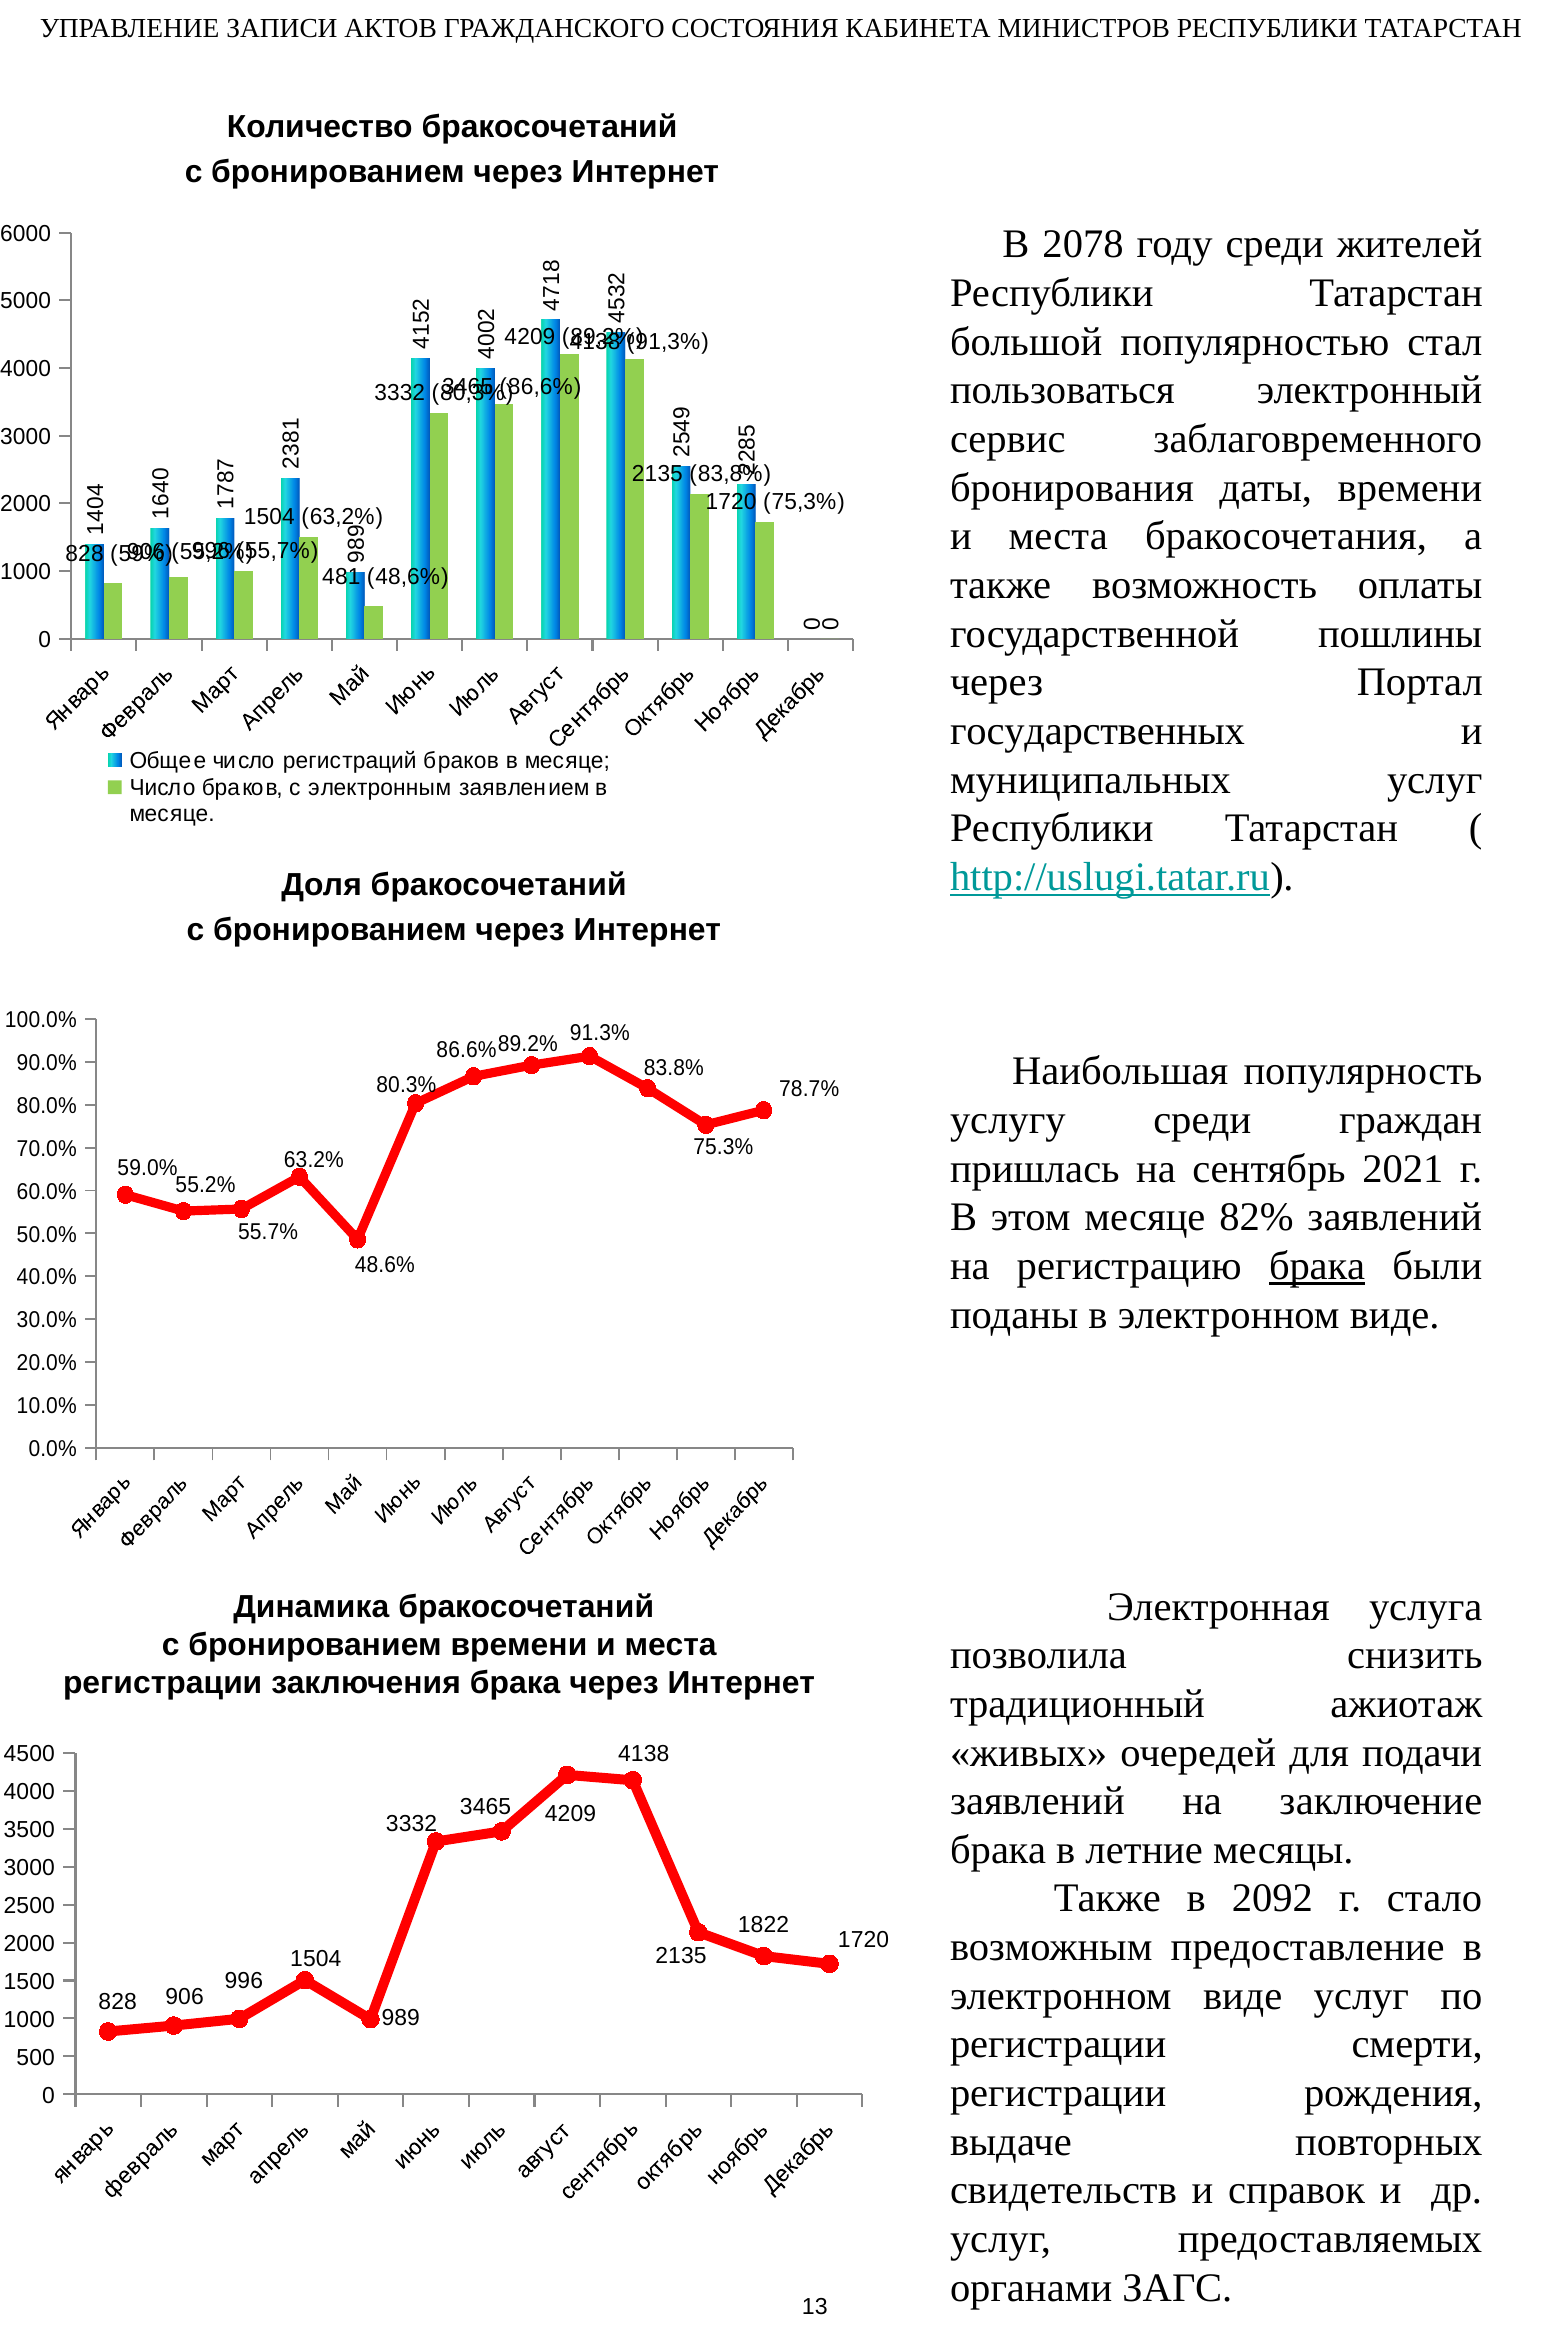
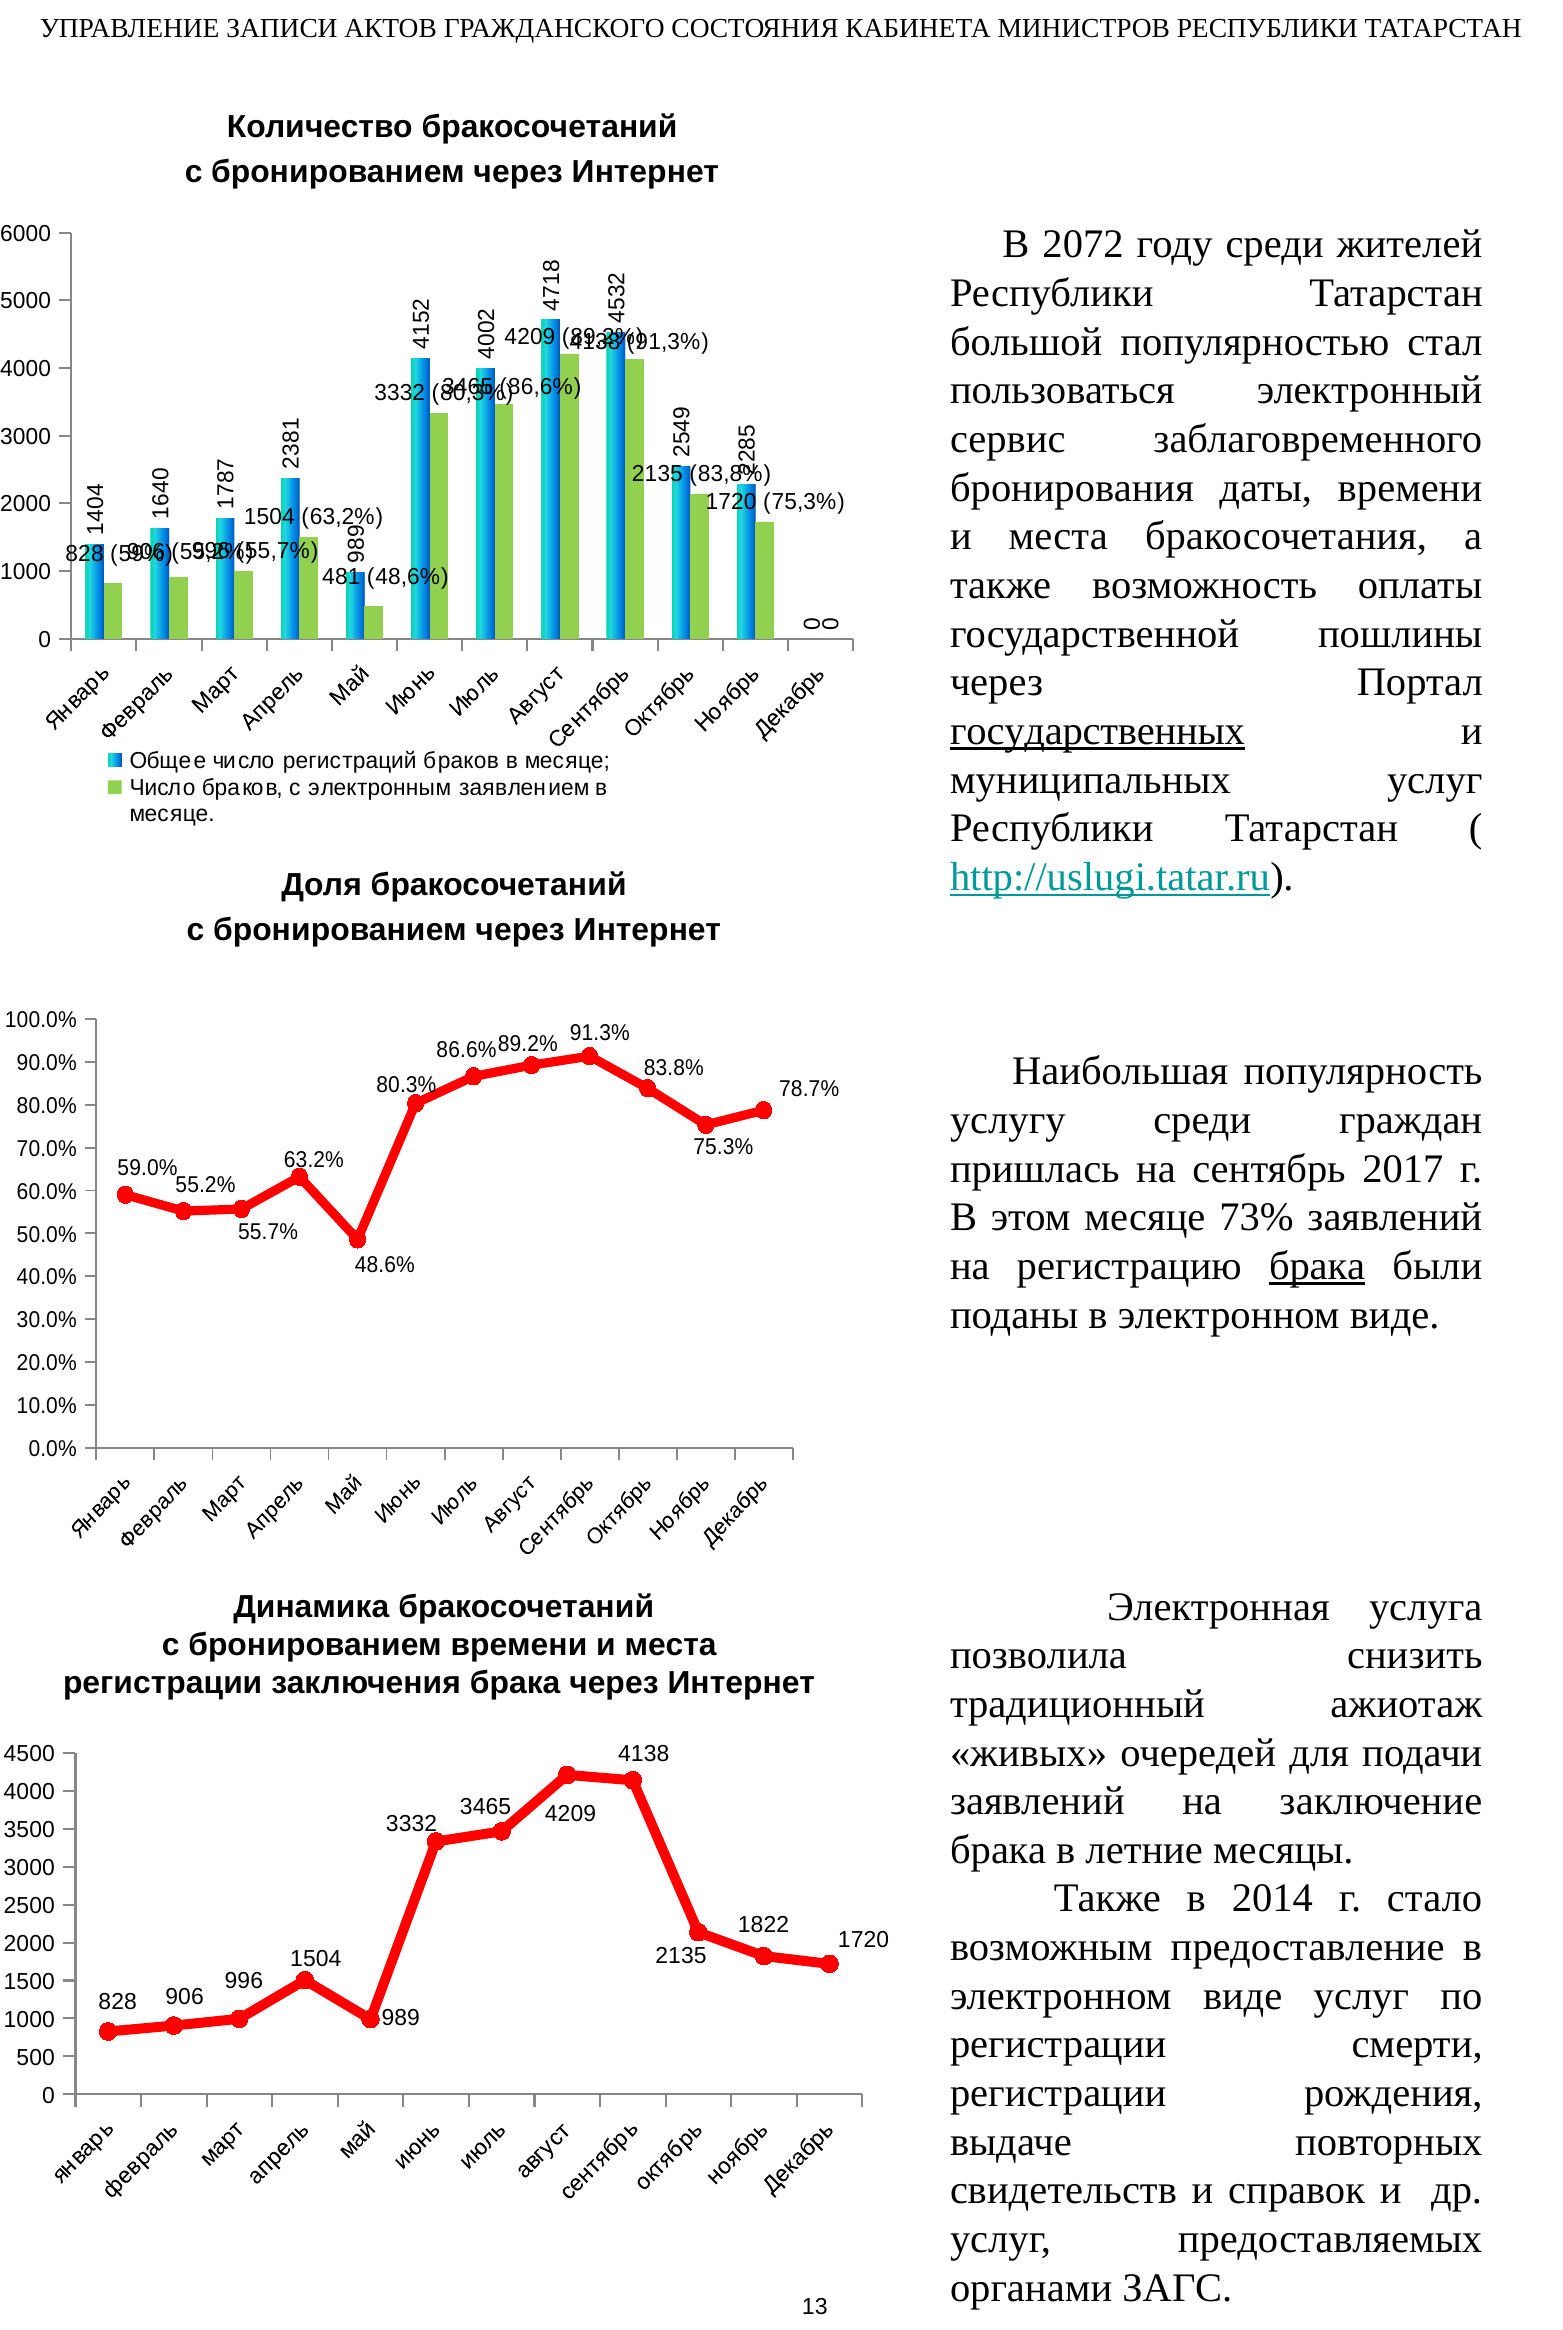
2078: 2078 -> 2072 (1083, 245)
государственных underline: none -> present (1097, 731)
2021: 2021 -> 2017 (1403, 1169)
82%: 82% -> 73% (1257, 1218)
2092: 2092 -> 2014 (1272, 1899)
